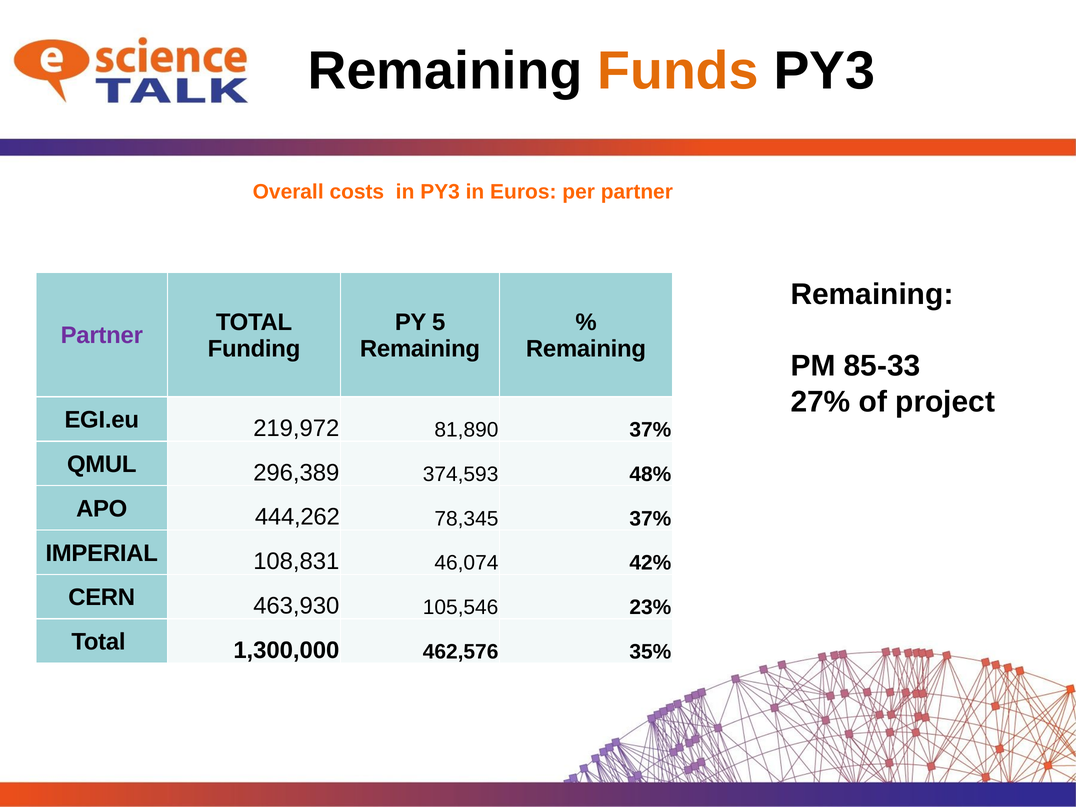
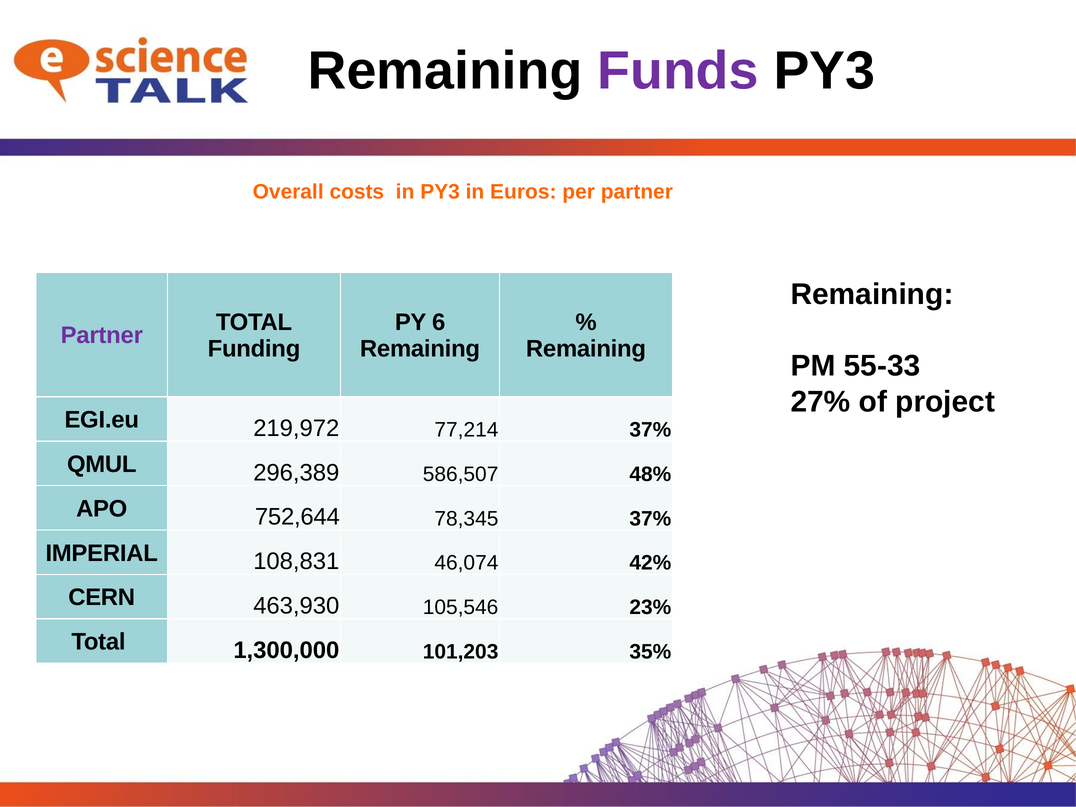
Funds colour: orange -> purple (678, 71)
5: 5 -> 6 (439, 322)
85-33: 85-33 -> 55-33 (882, 366)
81,890: 81,890 -> 77,214 (466, 430)
374,593: 374,593 -> 586,507 (461, 474)
444,262: 444,262 -> 752,644 (297, 517)
462,576: 462,576 -> 101,203 (461, 652)
